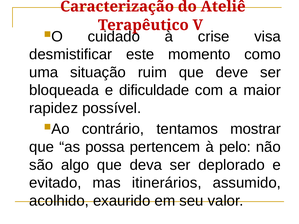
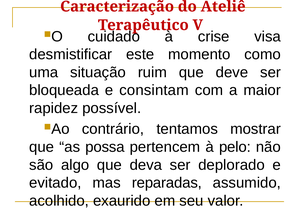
dificuldade: dificuldade -> consintam (154, 90)
itinerários: itinerários -> reparadas (167, 183)
